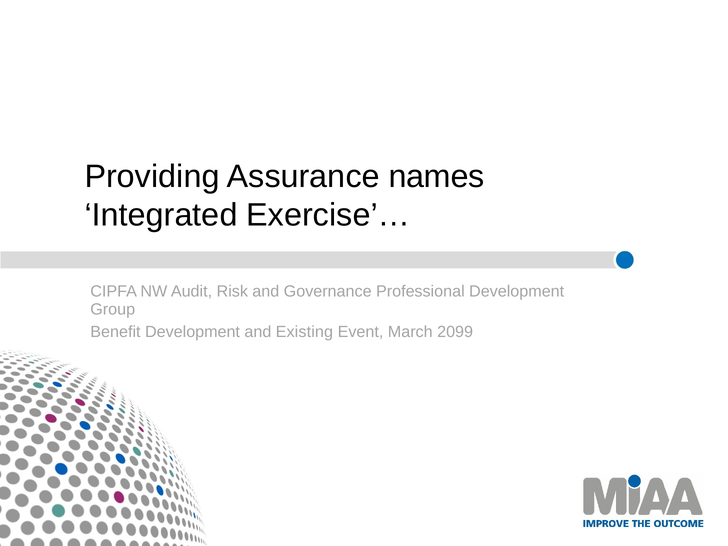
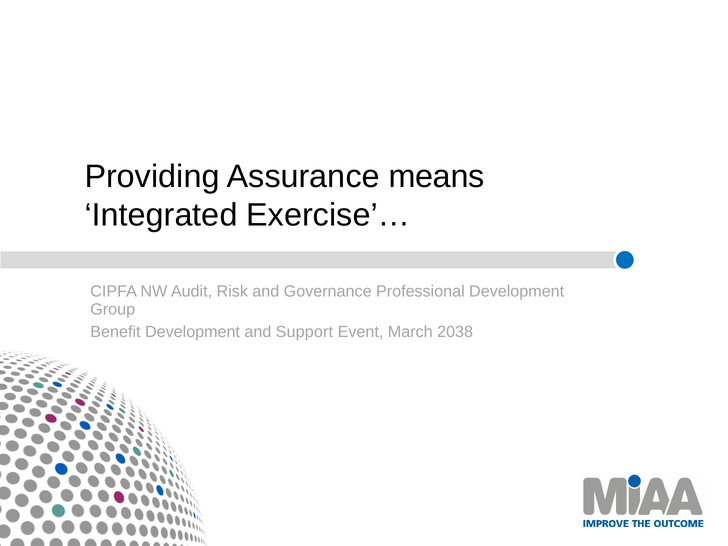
names: names -> means (437, 176)
Existing: Existing -> Support (304, 332)
2099: 2099 -> 2038 (455, 332)
